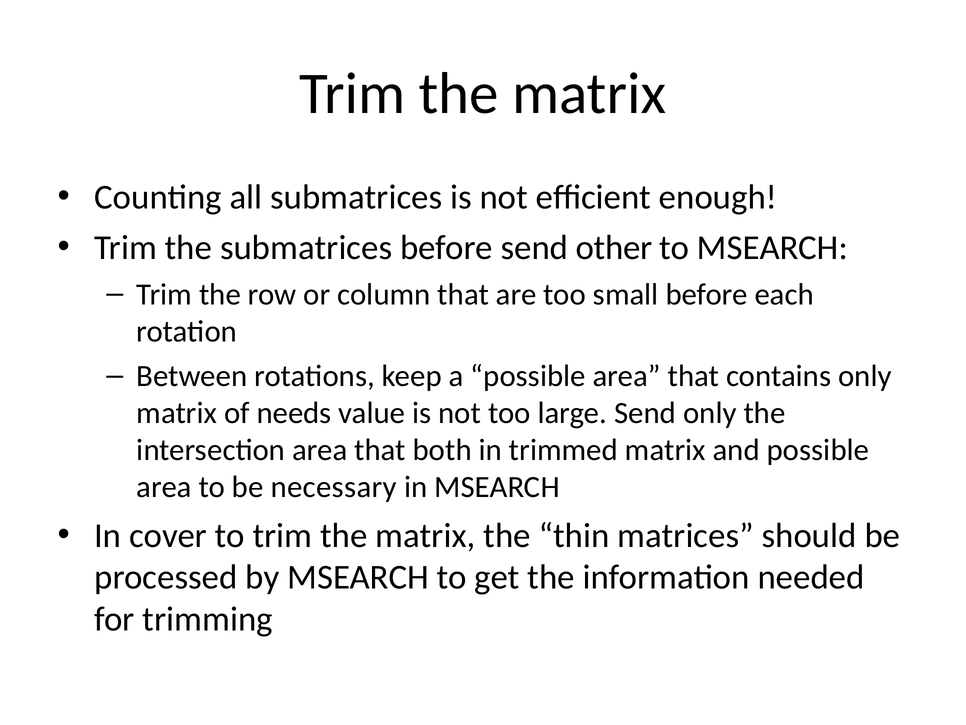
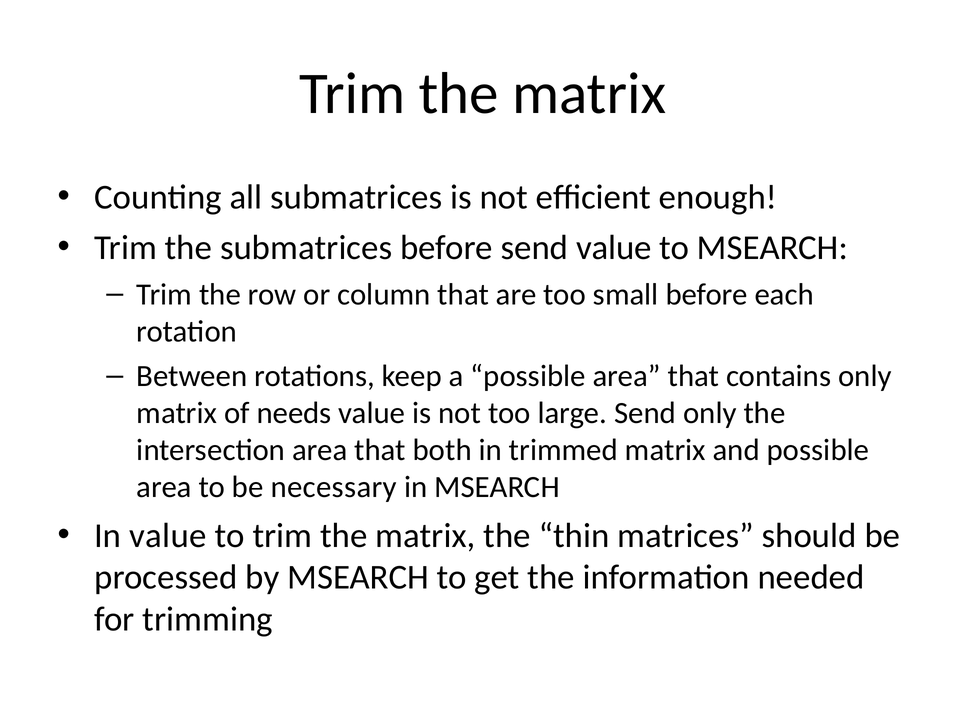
send other: other -> value (614, 248)
In cover: cover -> value (168, 535)
